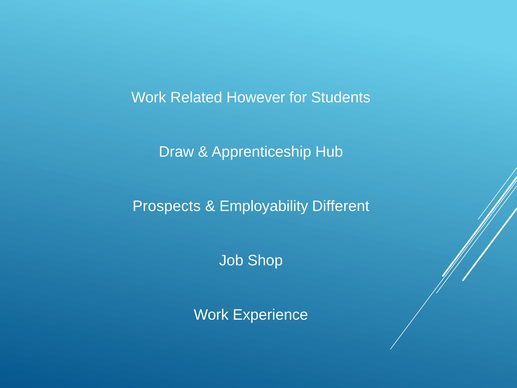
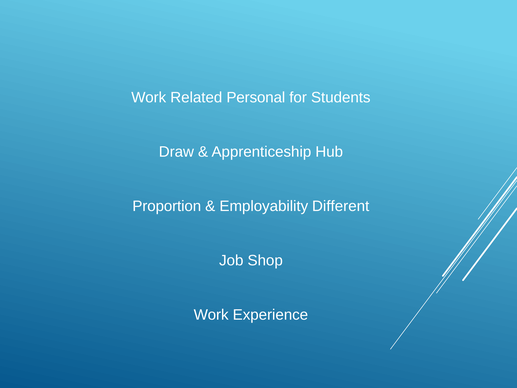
However: However -> Personal (256, 97)
Prospects: Prospects -> Proportion (167, 206)
